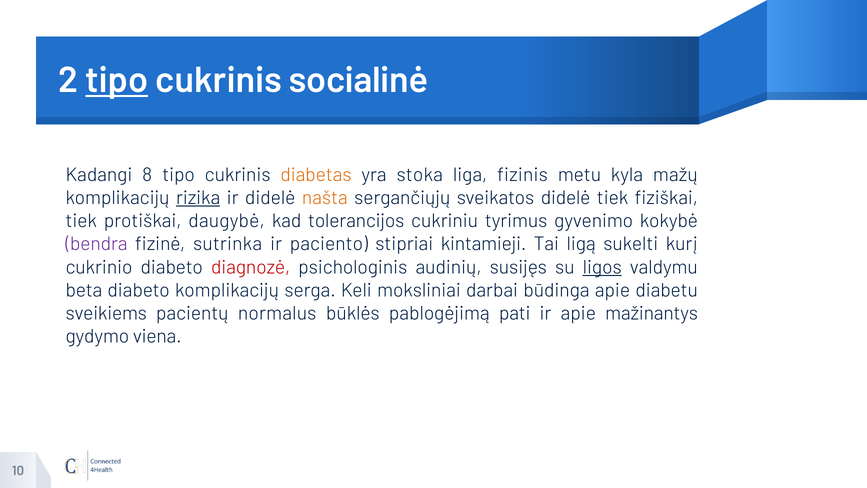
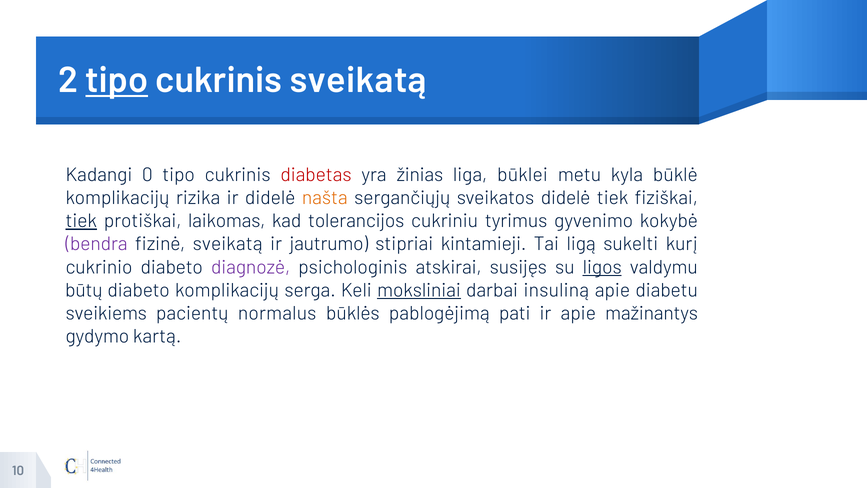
cukrinis socialinė: socialinė -> sveikatą (358, 80)
8: 8 -> 0 (147, 175)
diabetas colour: orange -> red (316, 175)
stoka: stoka -> žinias (420, 175)
fizinis: fizinis -> būklei (522, 175)
mažų: mažų -> būklė (675, 175)
rizika underline: present -> none (198, 198)
tiek underline: none -> present (81, 221)
daugybė: daugybė -> laikomas (227, 221)
fizinė sutrinka: sutrinka -> sveikatą (228, 244)
paciento: paciento -> jautrumo (329, 244)
diagnozė colour: red -> purple (251, 267)
audinių: audinių -> atskirai (449, 267)
beta: beta -> būtų (84, 290)
moksliniai underline: none -> present (419, 290)
būdinga: būdinga -> insuliną (556, 290)
viena: viena -> kartą (157, 336)
